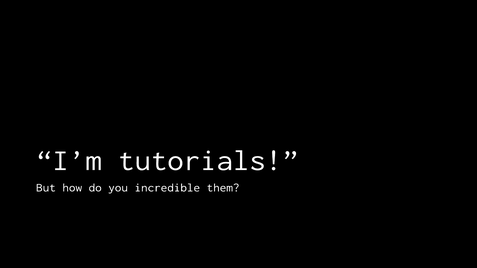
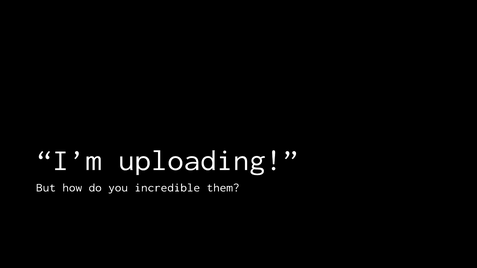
tutorials: tutorials -> uploading (208, 160)
